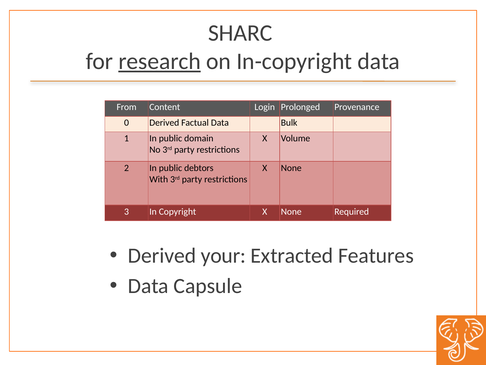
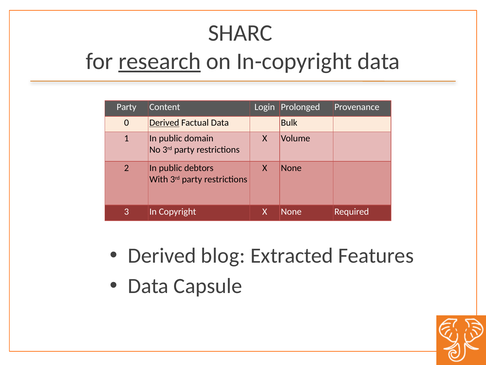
From: From -> Party (127, 107)
Derived underline: none -> present (164, 123)
your: your -> blog (223, 255)
